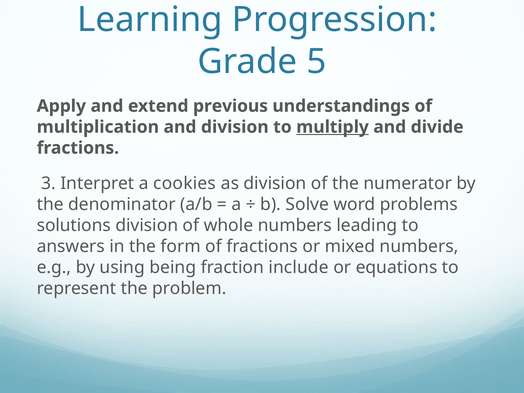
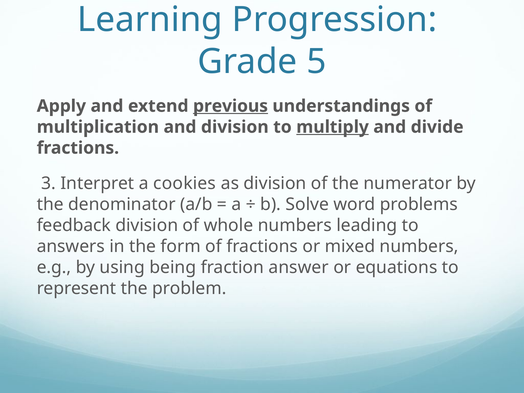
previous underline: none -> present (231, 106)
solutions: solutions -> feedback (74, 225)
include: include -> answer (299, 267)
